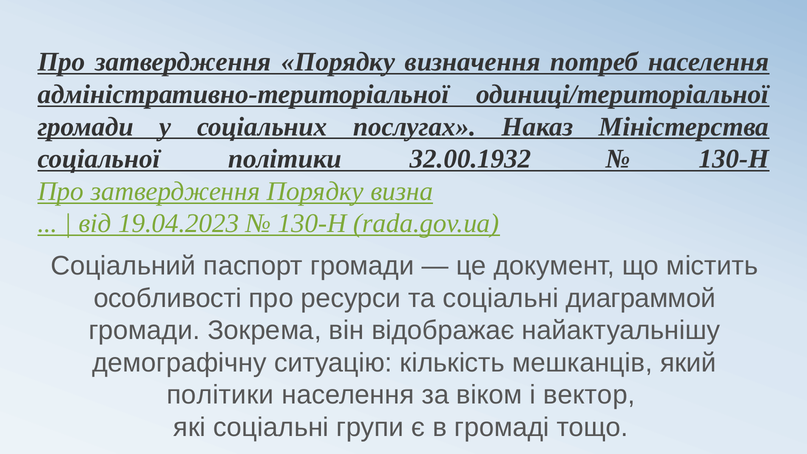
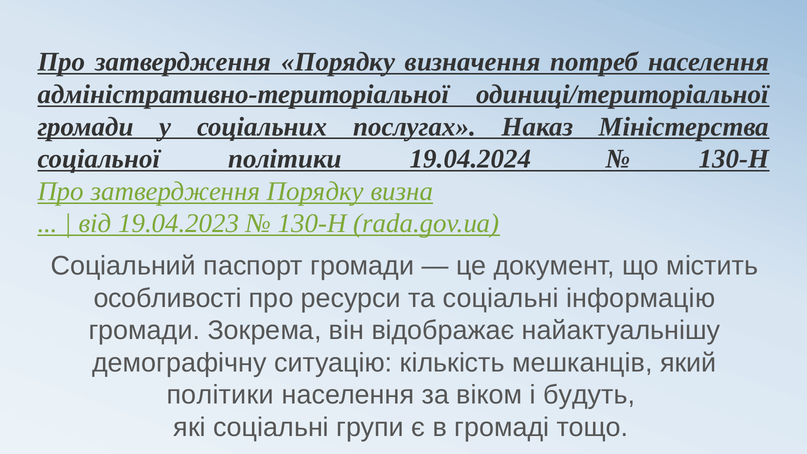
32.00.1932: 32.00.1932 -> 19.04.2024 (471, 159)
диаграммой: диаграммой -> інформацію (641, 298)
вектор: вектор -> будуть (589, 395)
